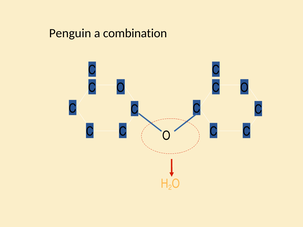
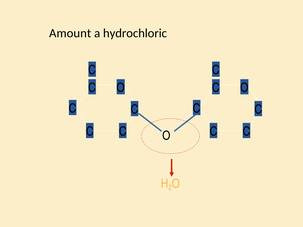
Penguin: Penguin -> Amount (70, 33)
combination: combination -> hydrochloric (135, 33)
